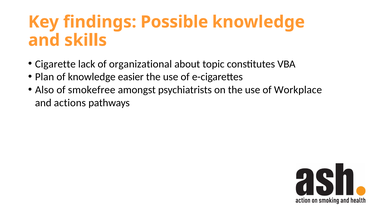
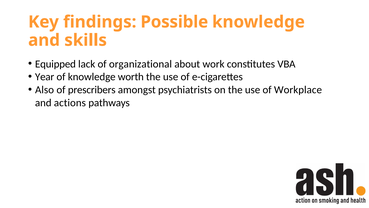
Cigarette: Cigarette -> Equipped (55, 64)
topic: topic -> work (213, 64)
Plan: Plan -> Year (45, 77)
easier: easier -> worth (131, 77)
smokefree: smokefree -> prescribers (92, 90)
